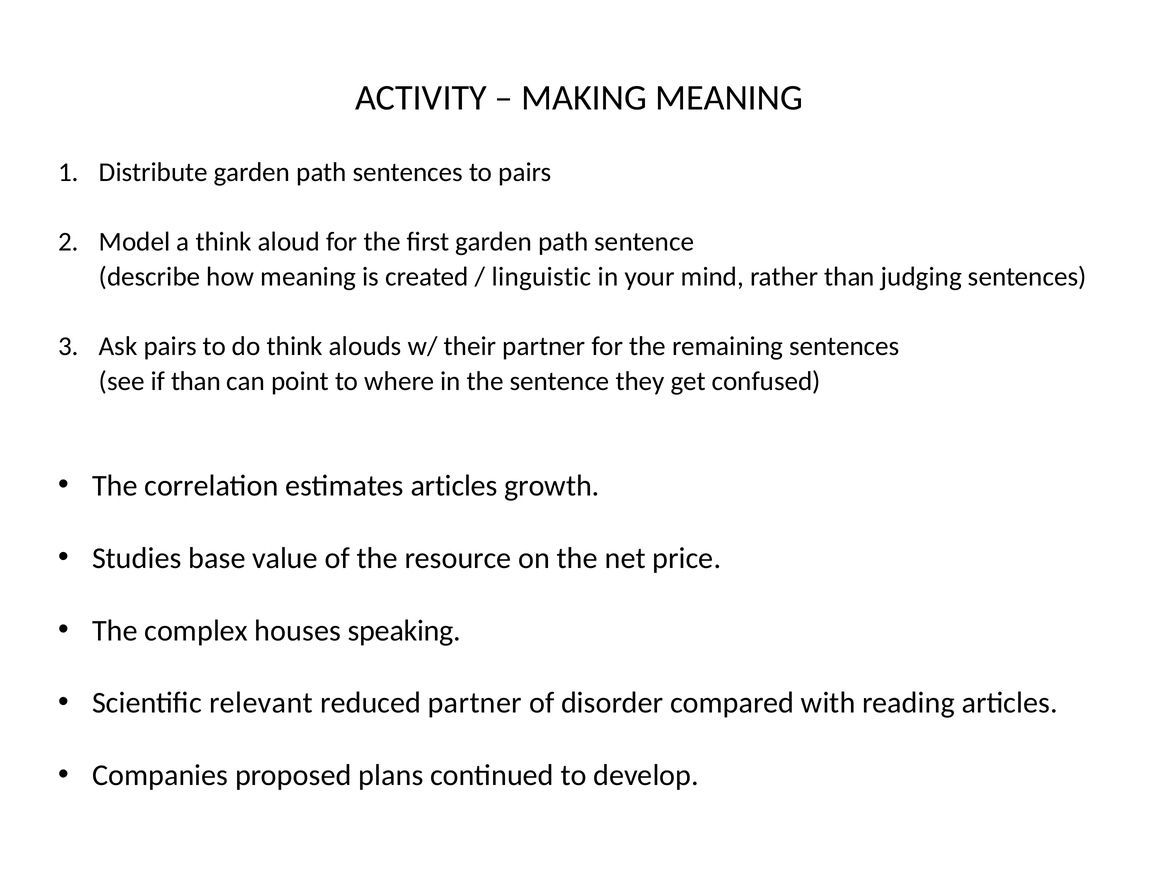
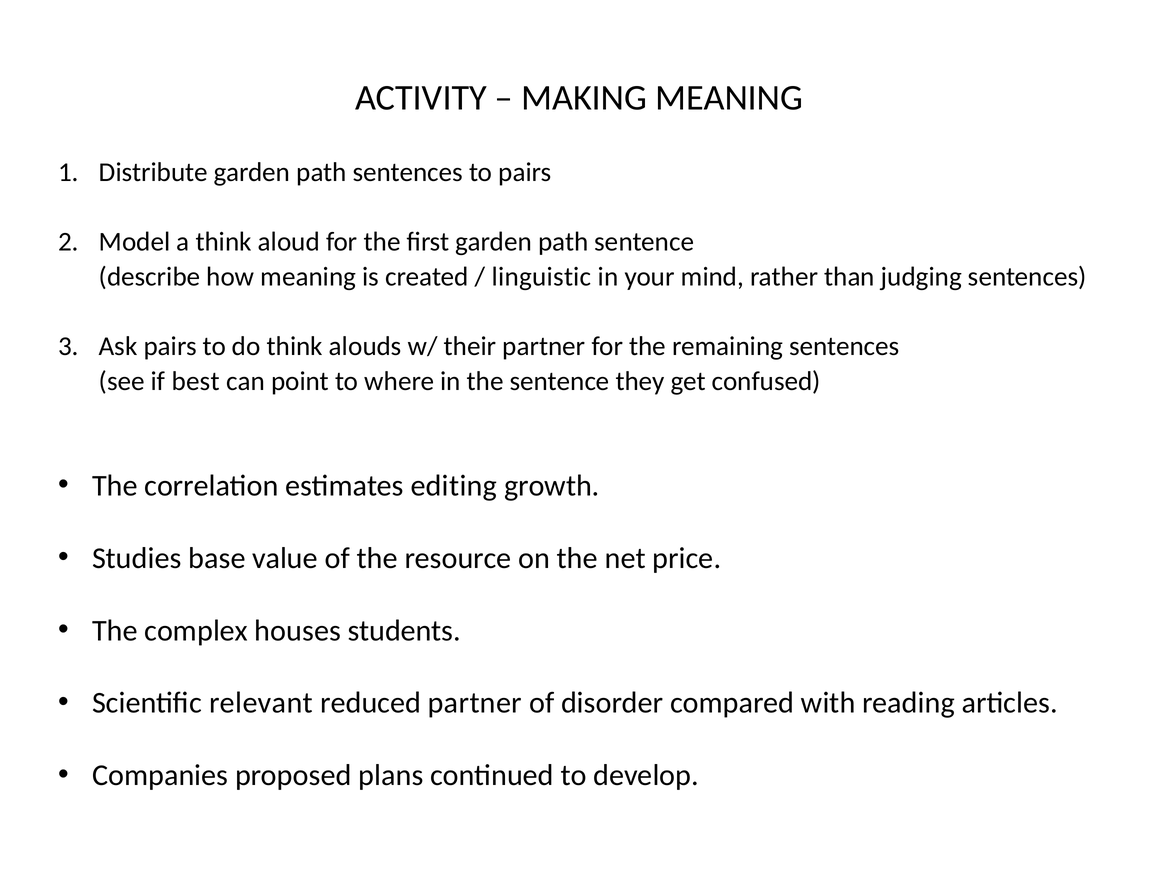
if than: than -> best (196, 381)
estimates articles: articles -> editing (454, 486)
speaking: speaking -> students (404, 631)
